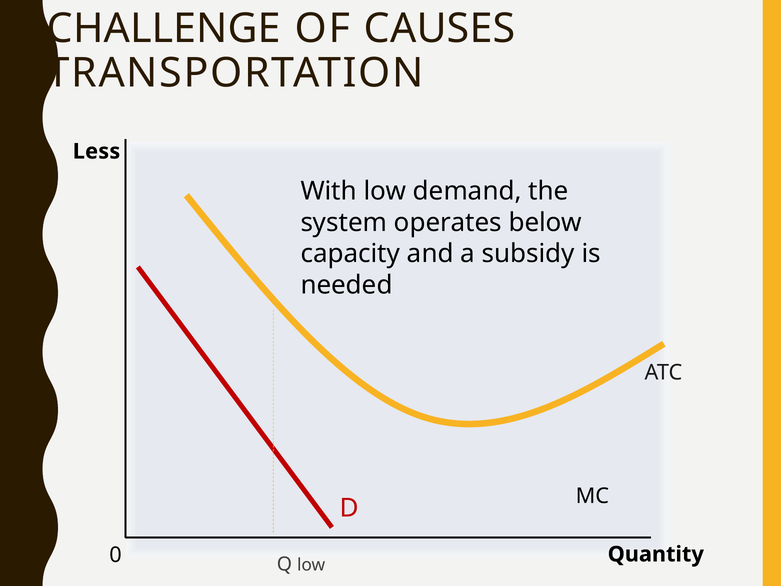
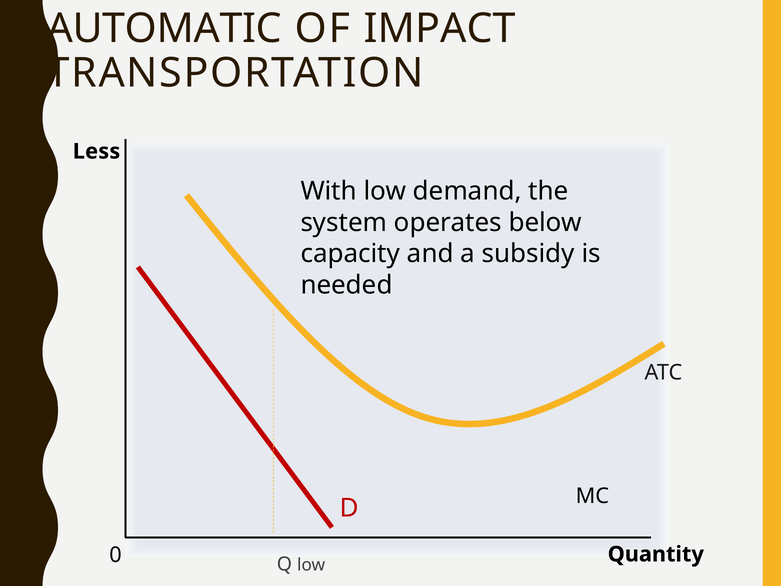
CHALLENGE: CHALLENGE -> AUTOMATIC (164, 29)
CAUSES: CAUSES -> IMPACT (440, 29)
